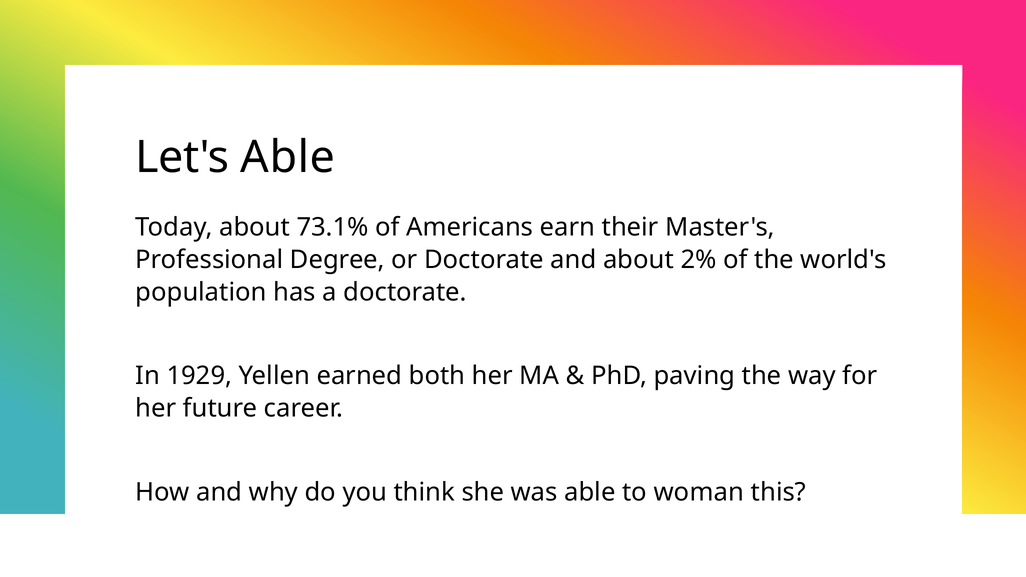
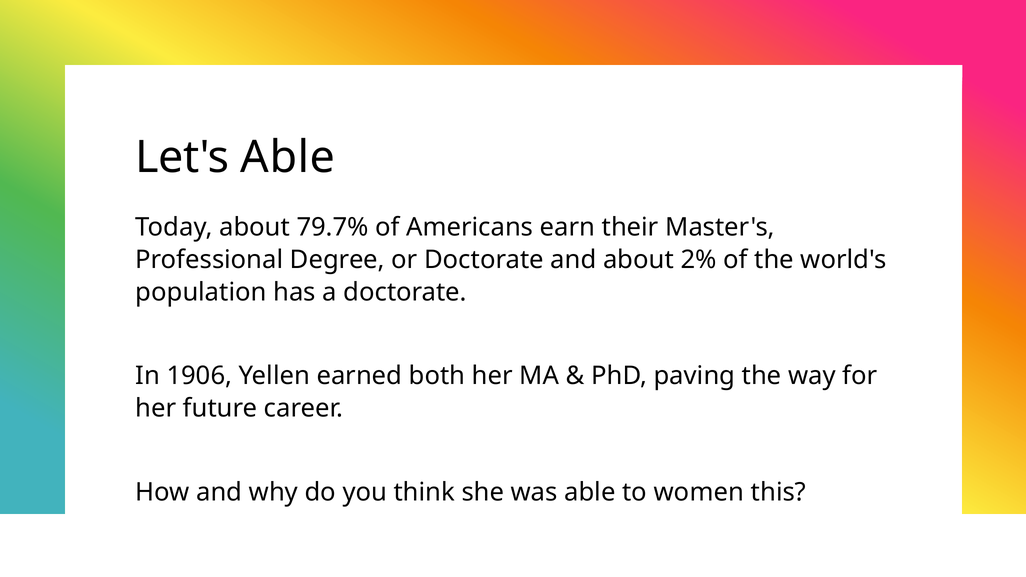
73.1%: 73.1% -> 79.7% (333, 228)
1929: 1929 -> 1906 (199, 376)
woman: woman -> women (699, 492)
